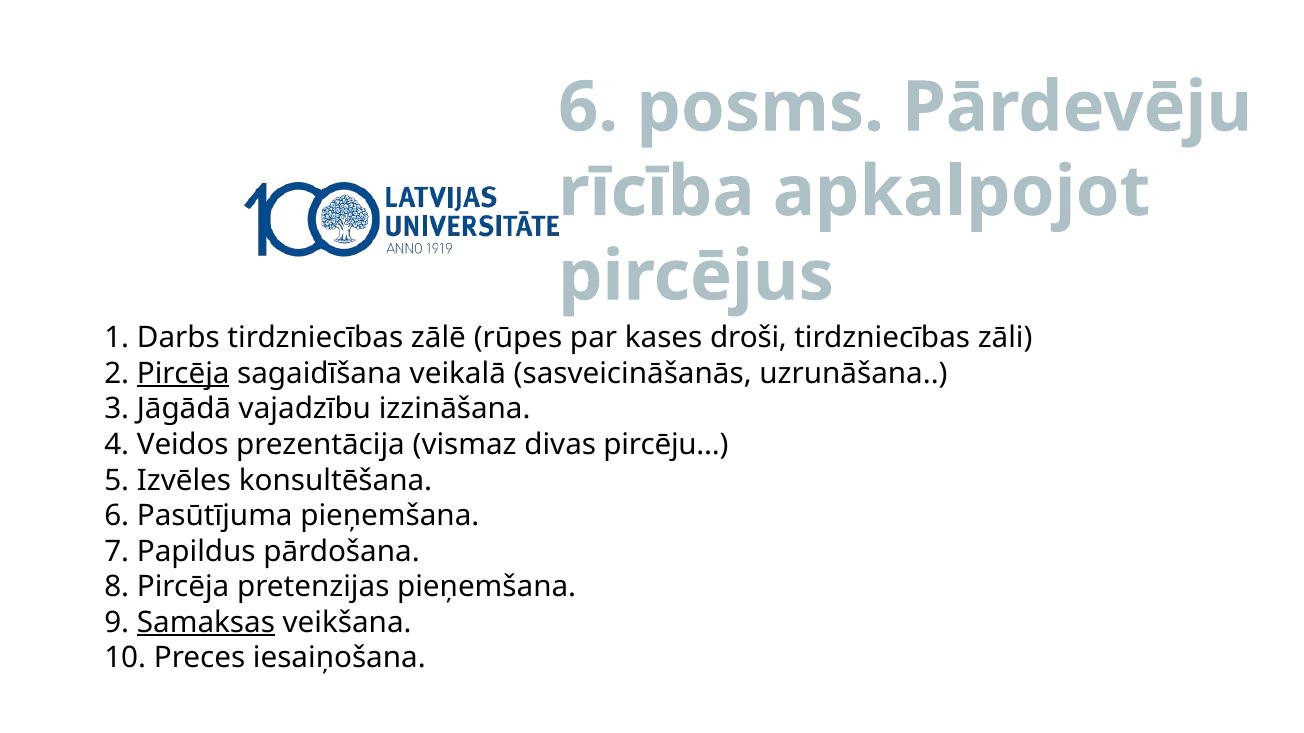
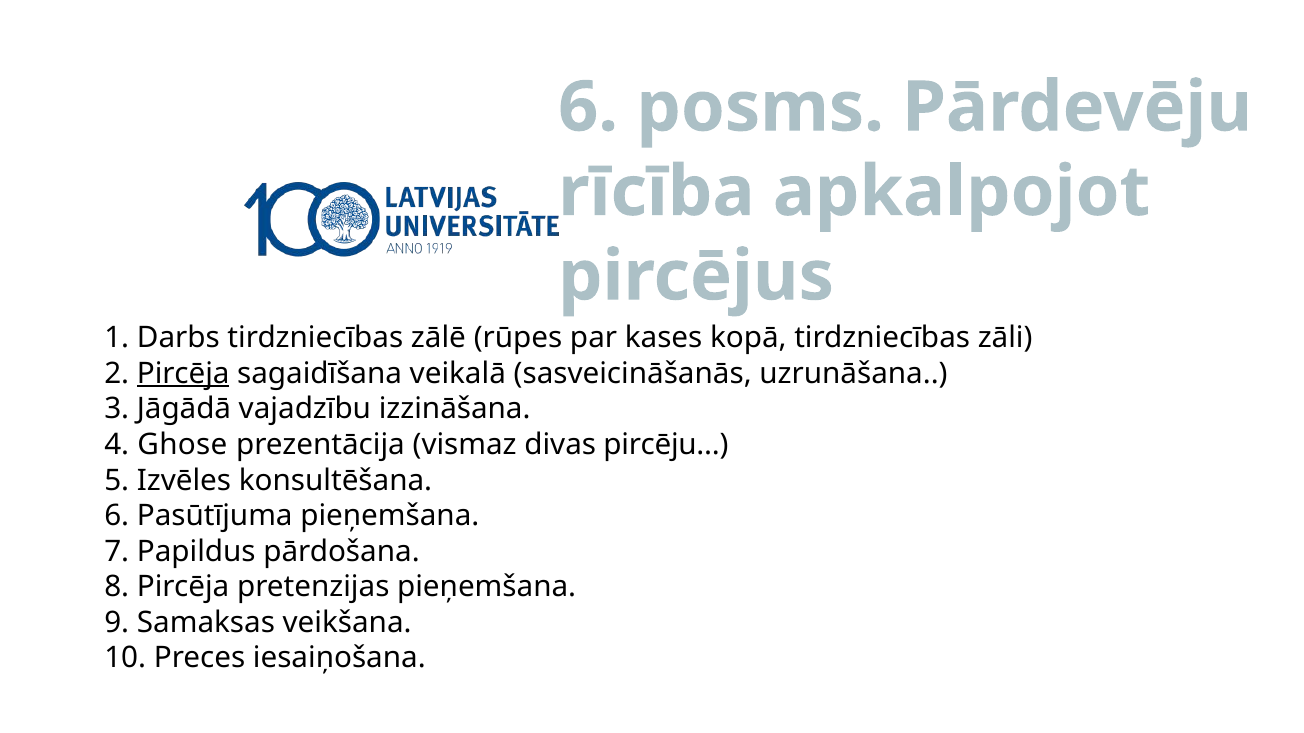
droši: droši -> kopā (748, 338)
Veidos: Veidos -> Ghose (182, 445)
Samaksas underline: present -> none (206, 623)
